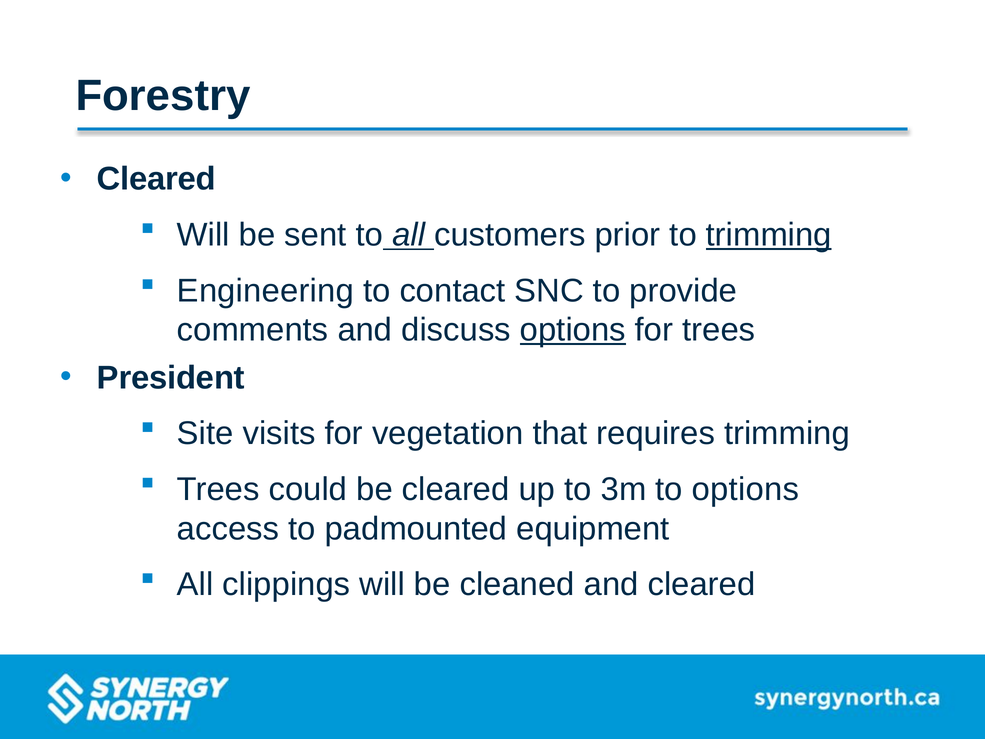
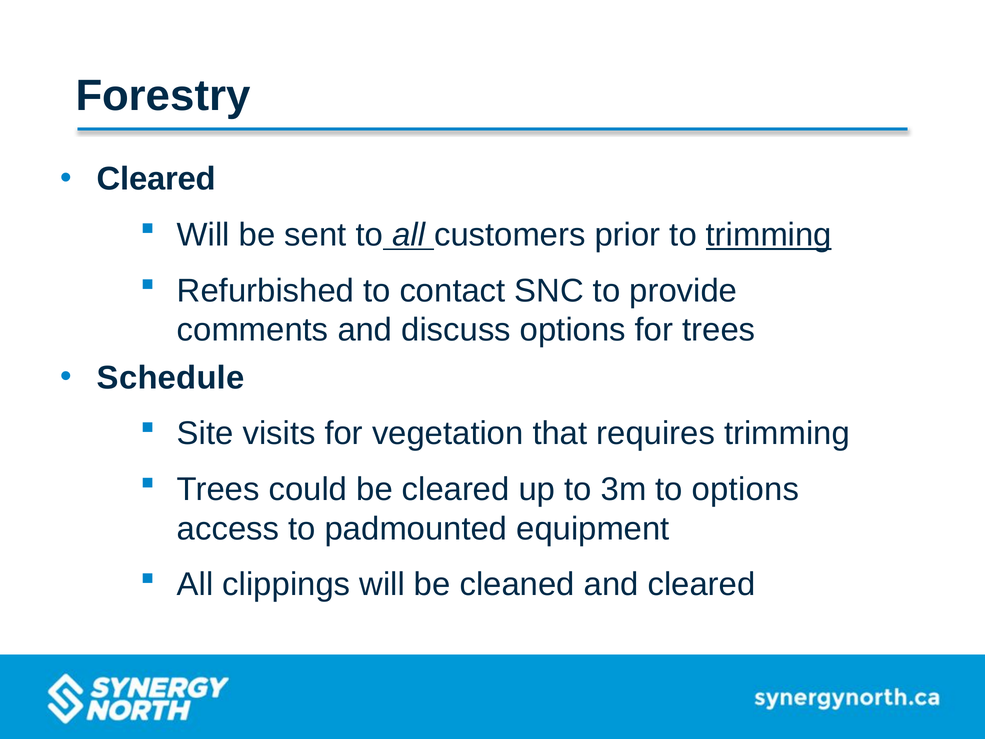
Engineering: Engineering -> Refurbished (266, 291)
options underline: present -> none (573, 330)
President: President -> Schedule (171, 378)
